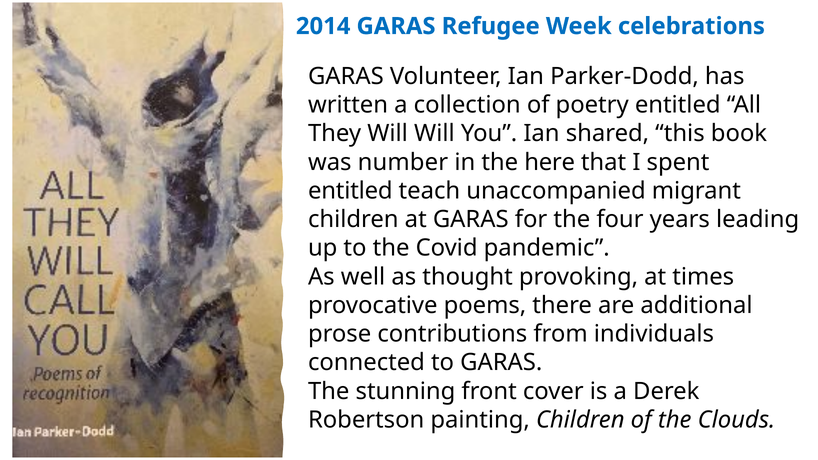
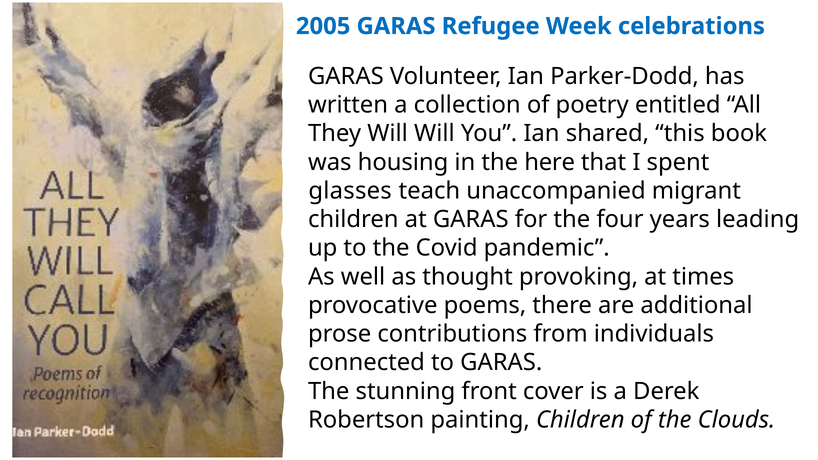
2014: 2014 -> 2005 (323, 26)
number: number -> housing (403, 162)
entitled: entitled -> glasses (350, 191)
